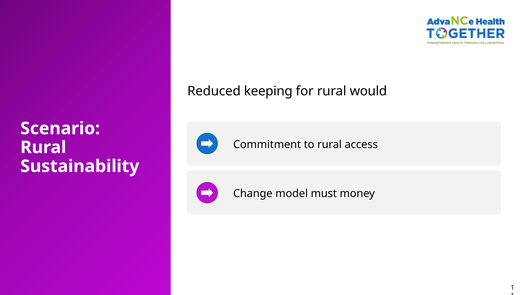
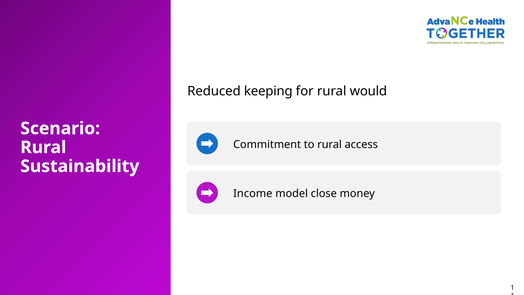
Change: Change -> Income (253, 193)
must: must -> close (324, 193)
